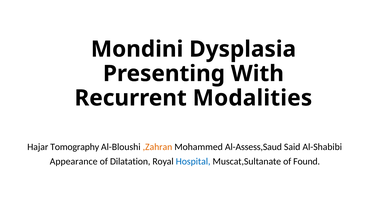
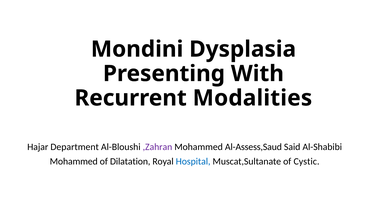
Tomography: Tomography -> Department (75, 147)
,Zahran colour: orange -> purple (157, 147)
Appearance: Appearance -> Mohammed (74, 161)
Found: Found -> Cystic (307, 161)
